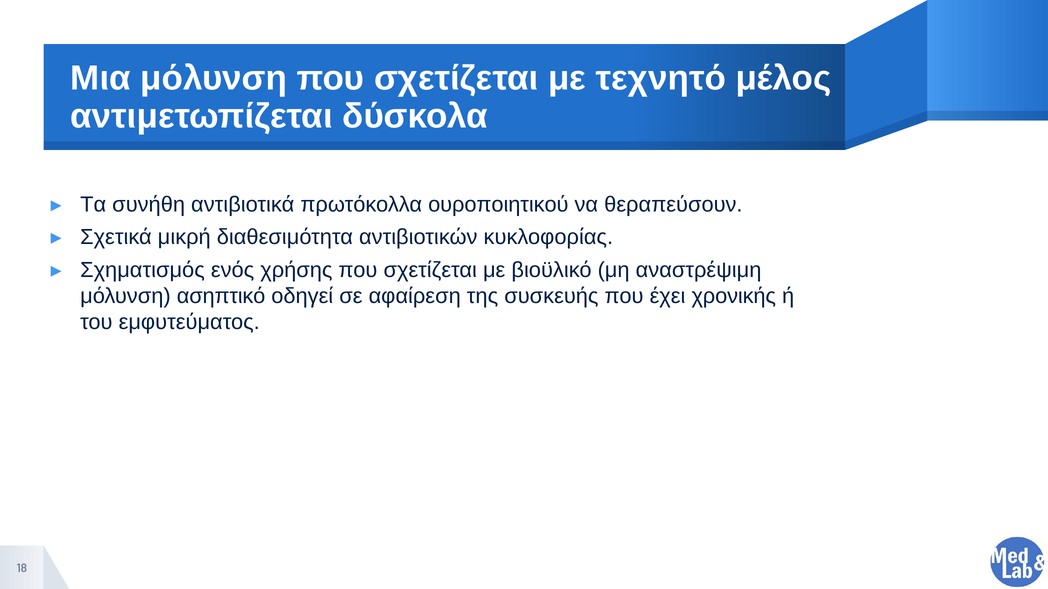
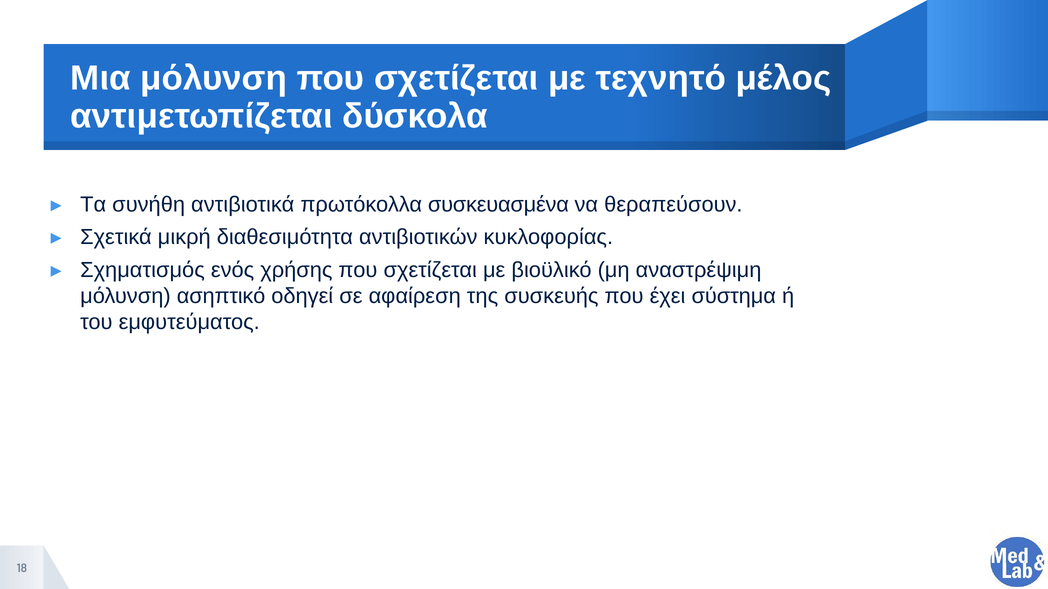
ουροποιητικού: ουροποιητικού -> συσκευασμένα (498, 205)
χρονικής: χρονικής -> σύστημα (734, 296)
